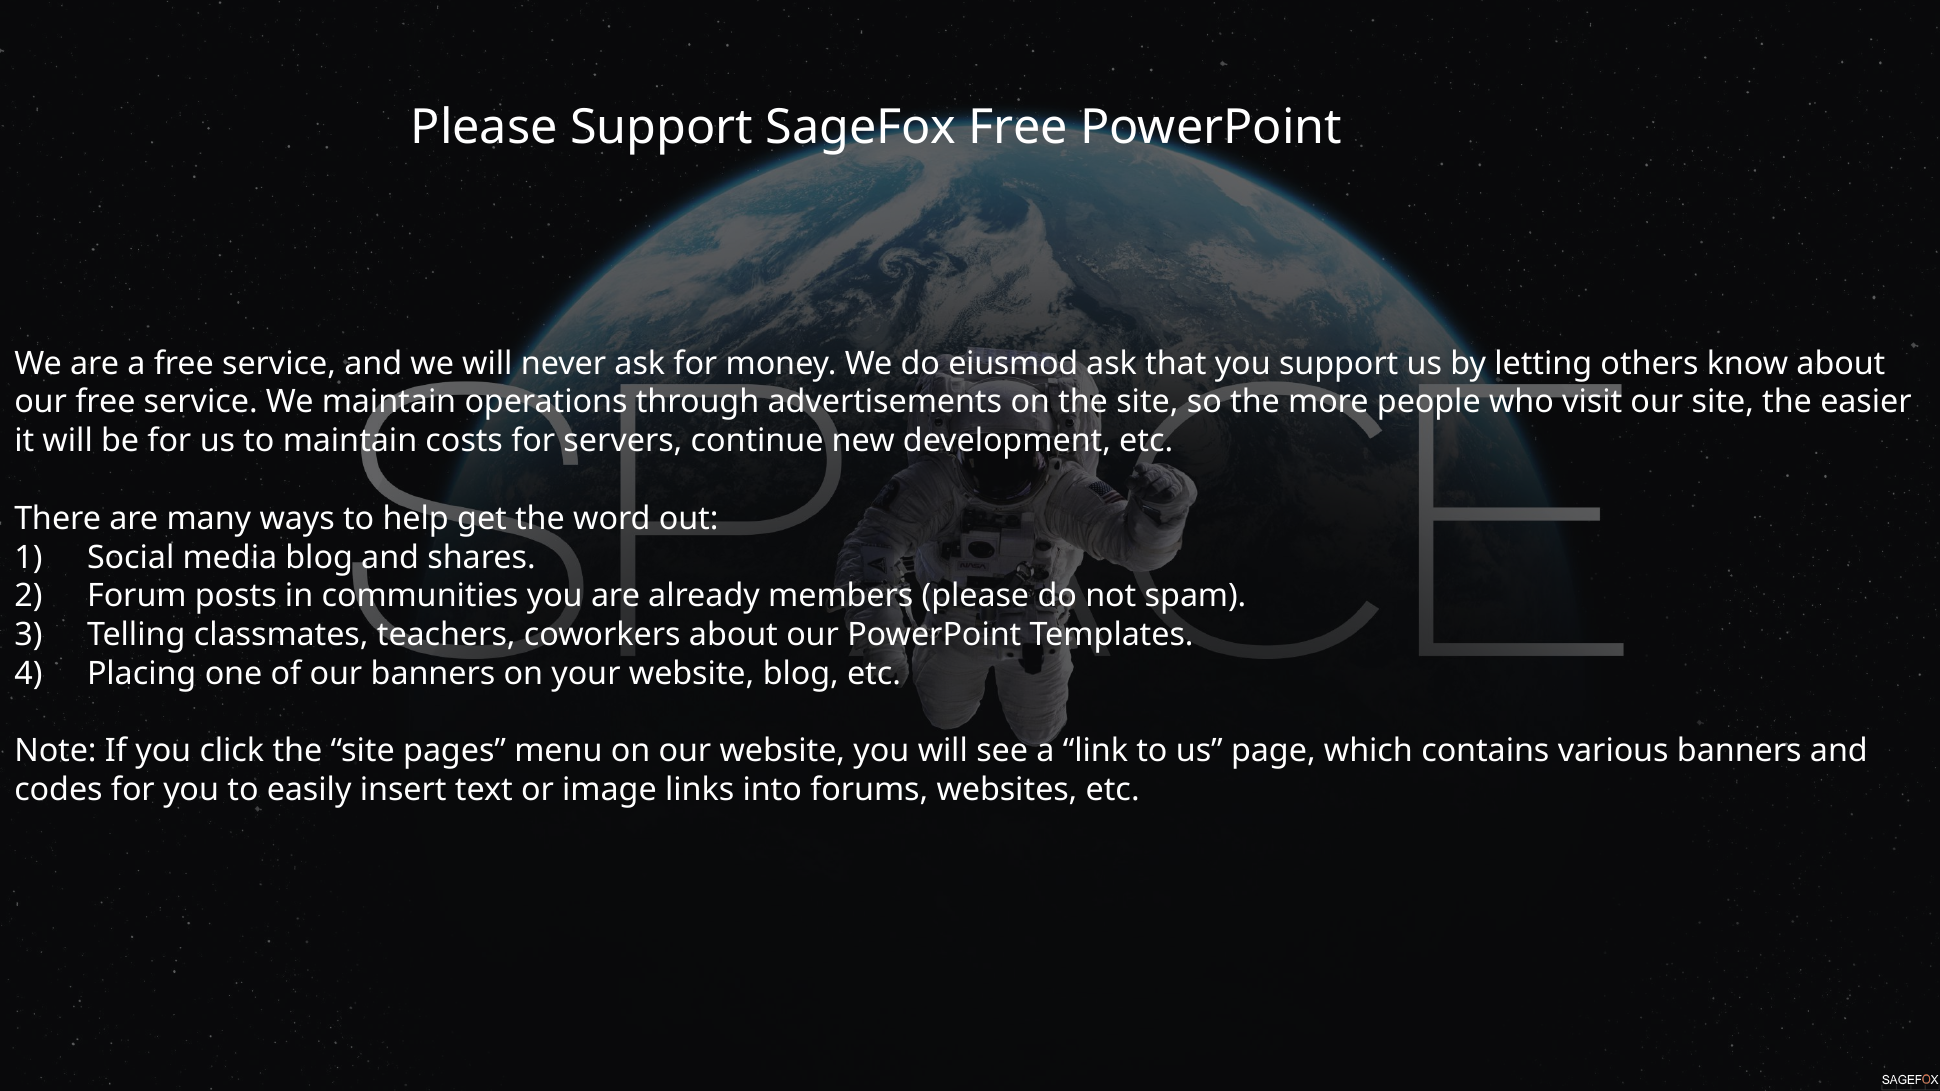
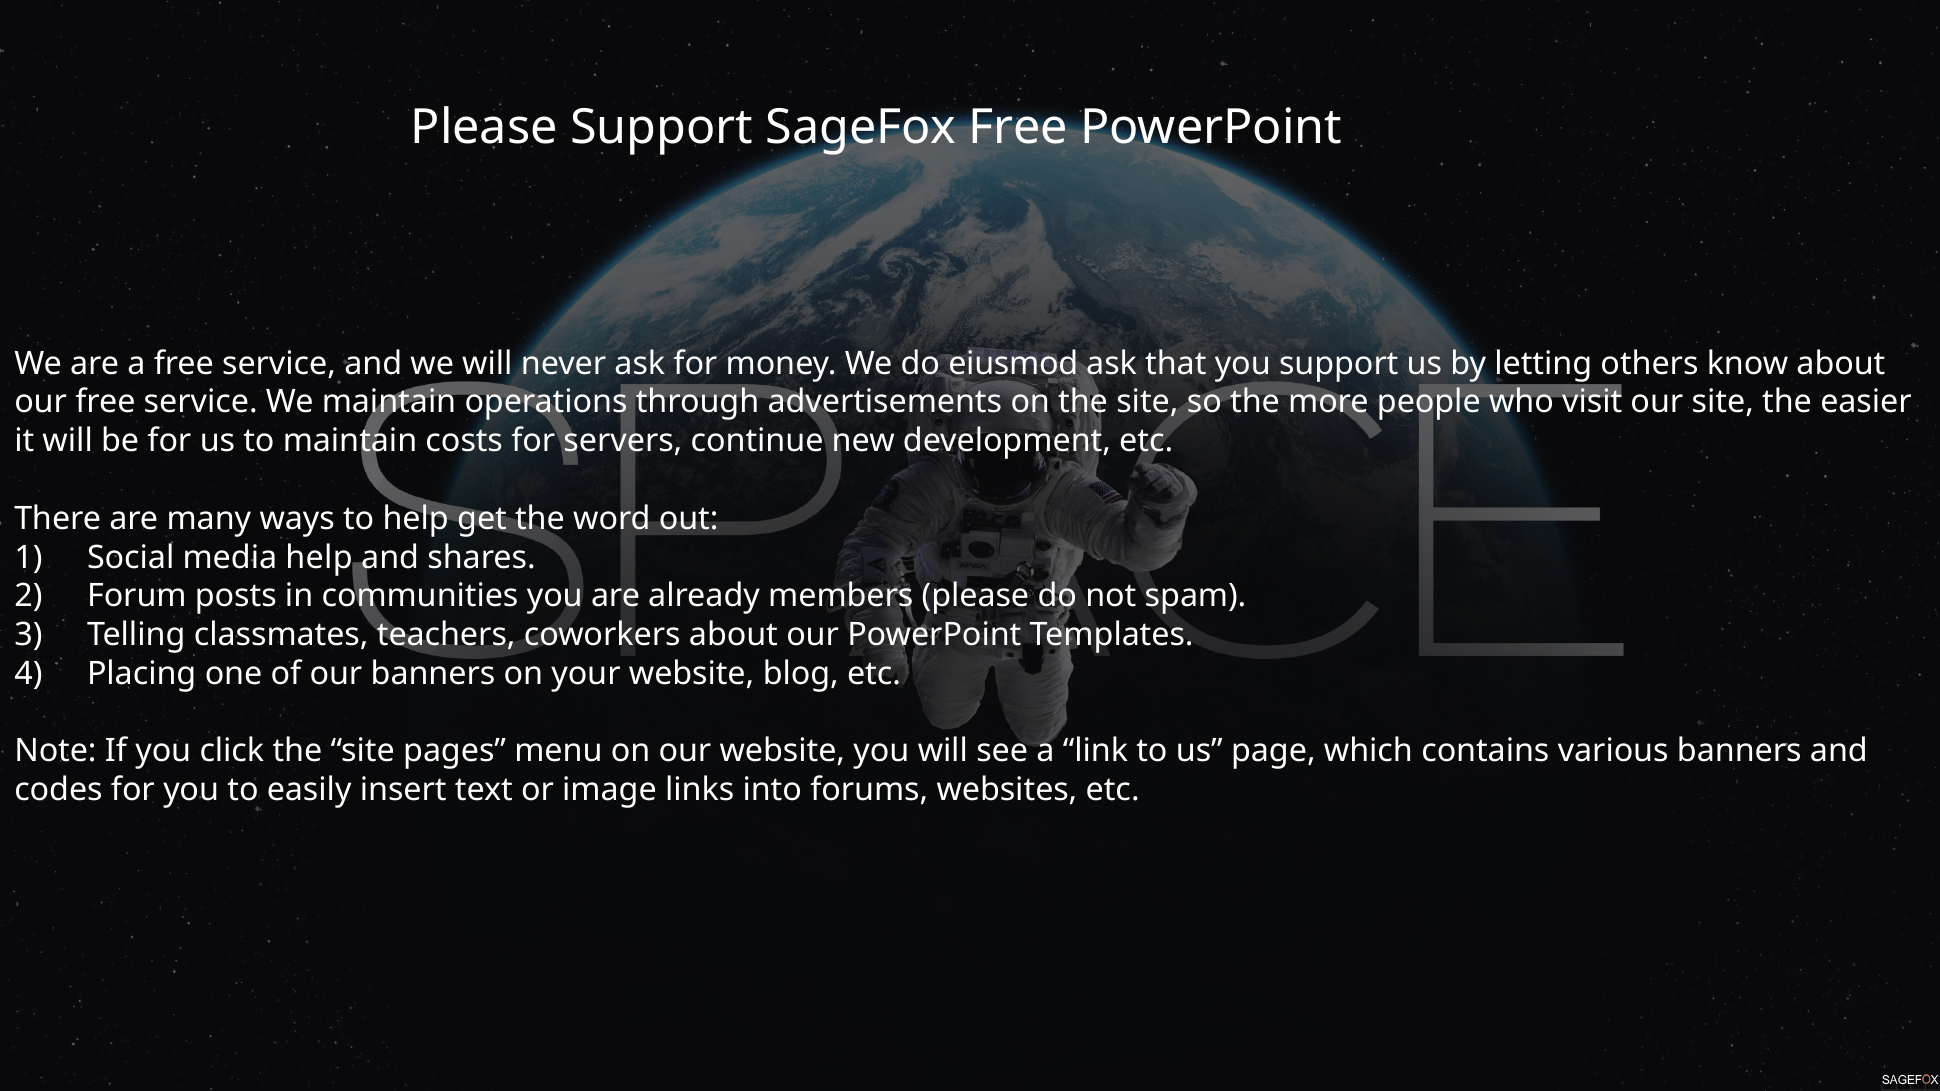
media blog: blog -> help (319, 558)
